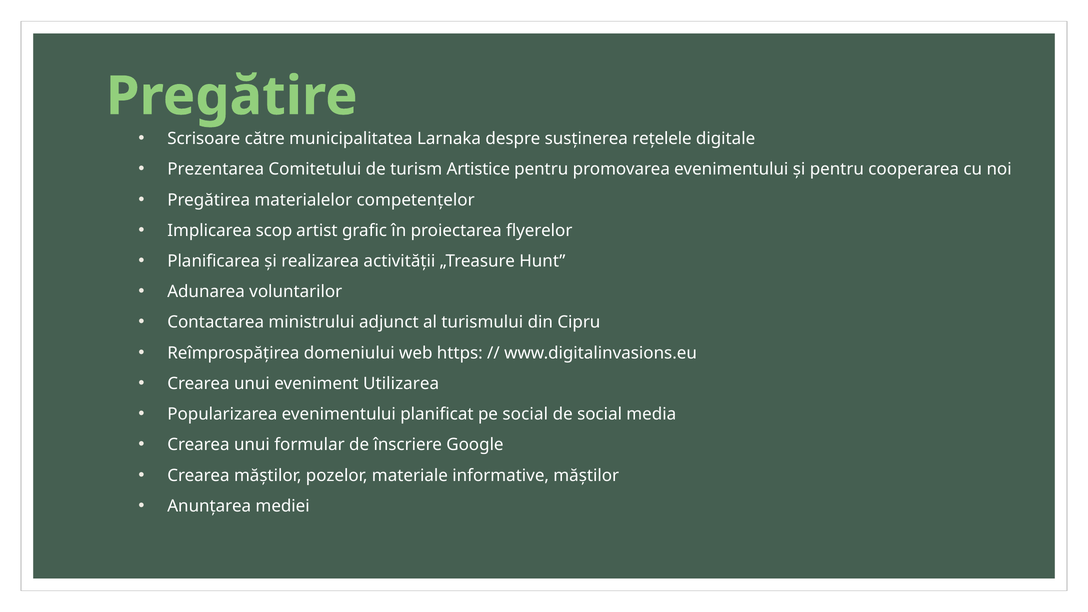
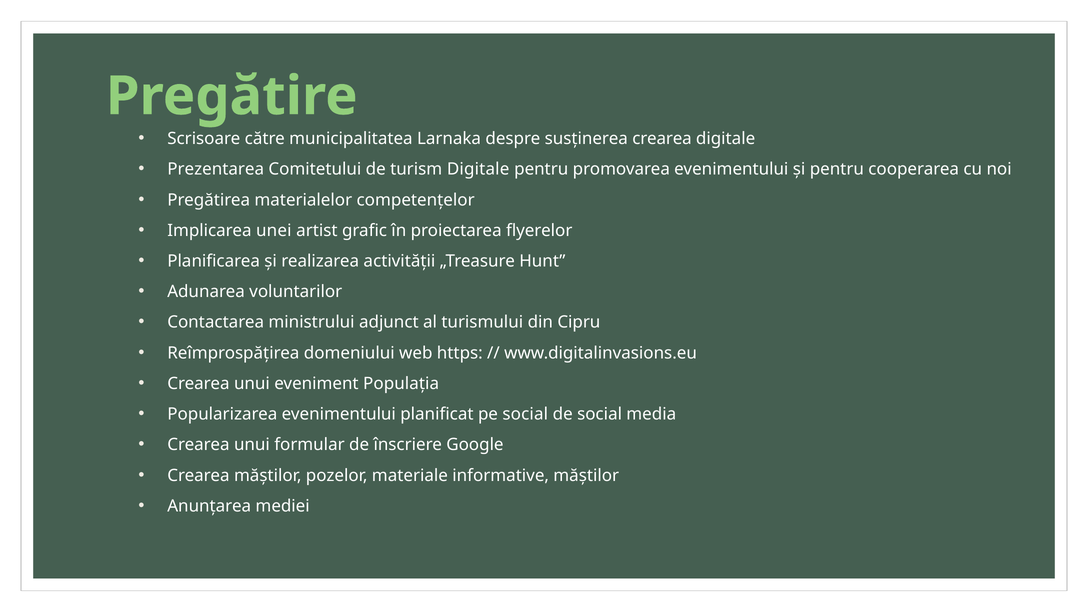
susținerea rețelele: rețelele -> crearea (662, 139)
turism Artistice: Artistice -> Digitale (478, 169)
scop: scop -> unei (274, 231)
Utilizarea: Utilizarea -> Populația (401, 384)
